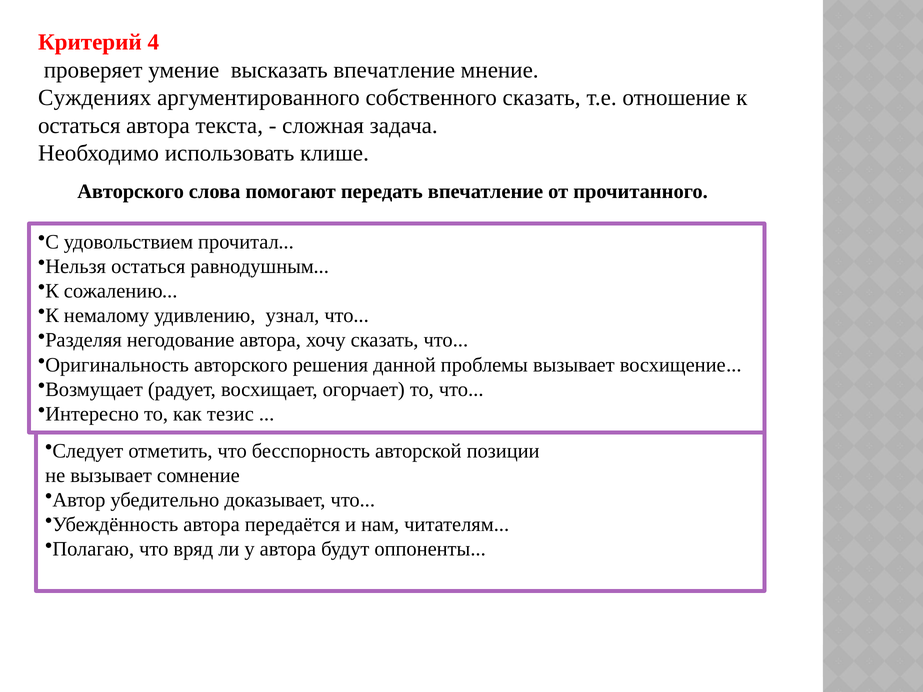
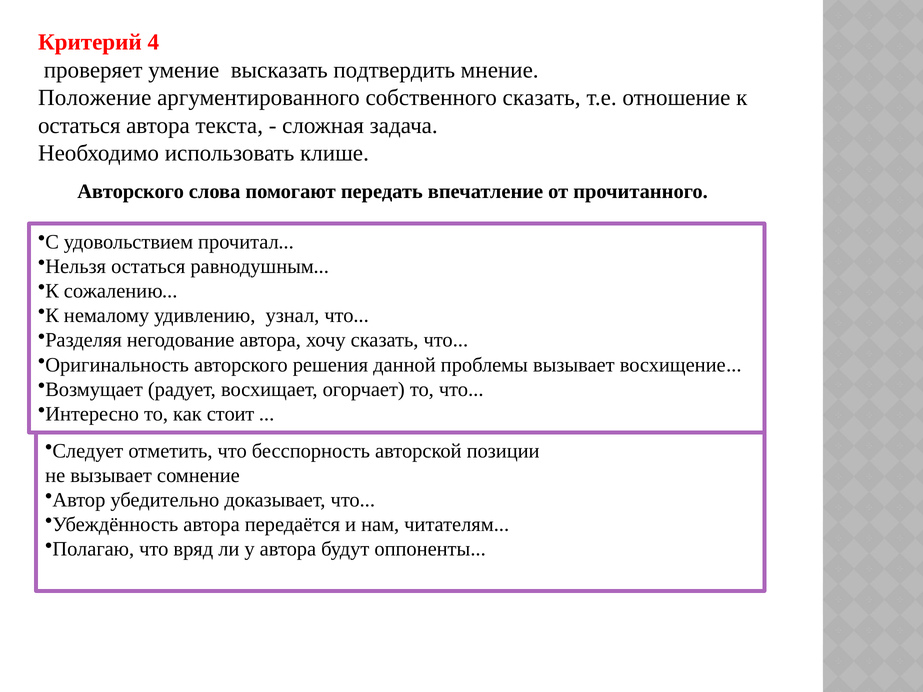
высказать впечатление: впечатление -> подтвердить (394, 70)
Суждениях: Суждениях -> Положение (95, 98)
тезис: тезис -> стоит (231, 414)
